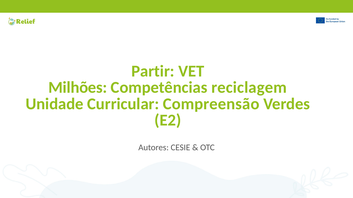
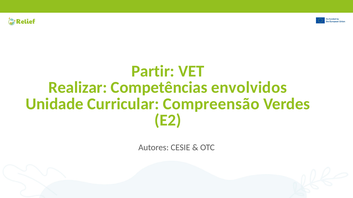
Milhões: Milhões -> Realizar (78, 88)
reciclagem: reciclagem -> envolvidos (249, 88)
